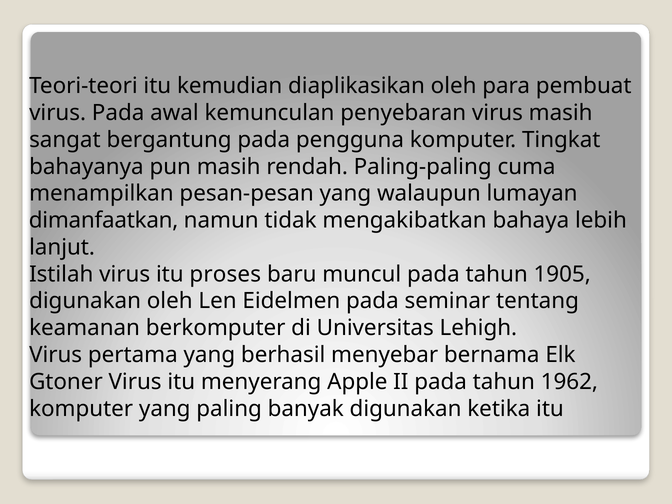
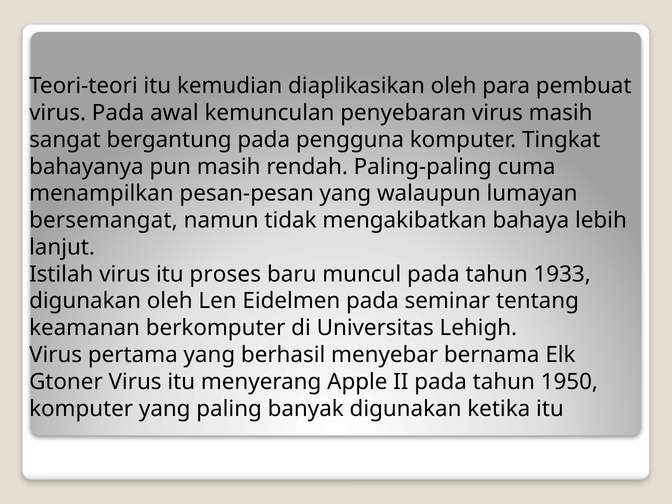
dimanfaatkan: dimanfaatkan -> bersemangat (103, 220)
1905: 1905 -> 1933 (562, 274)
1962: 1962 -> 1950 (569, 382)
